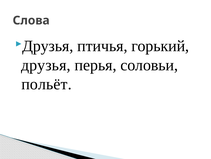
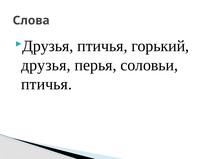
польёт: польёт -> птичья (47, 84)
